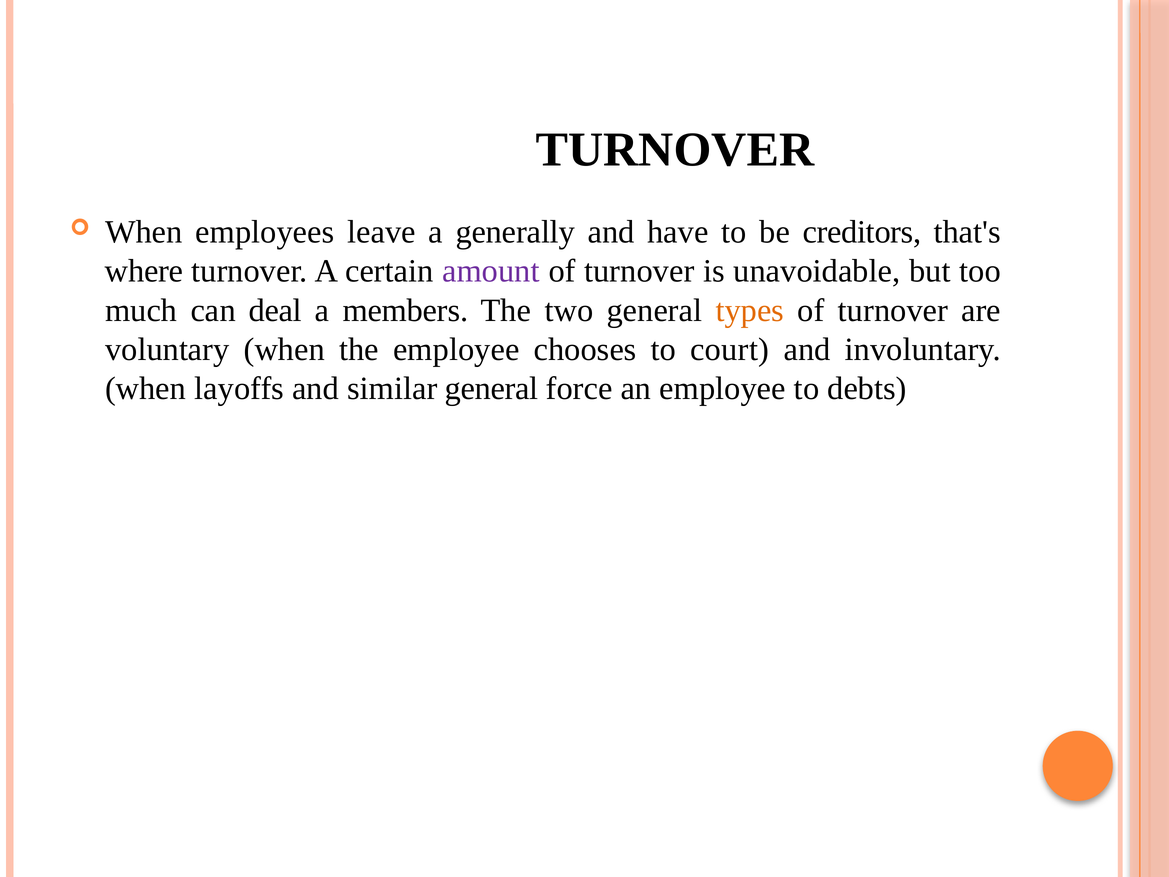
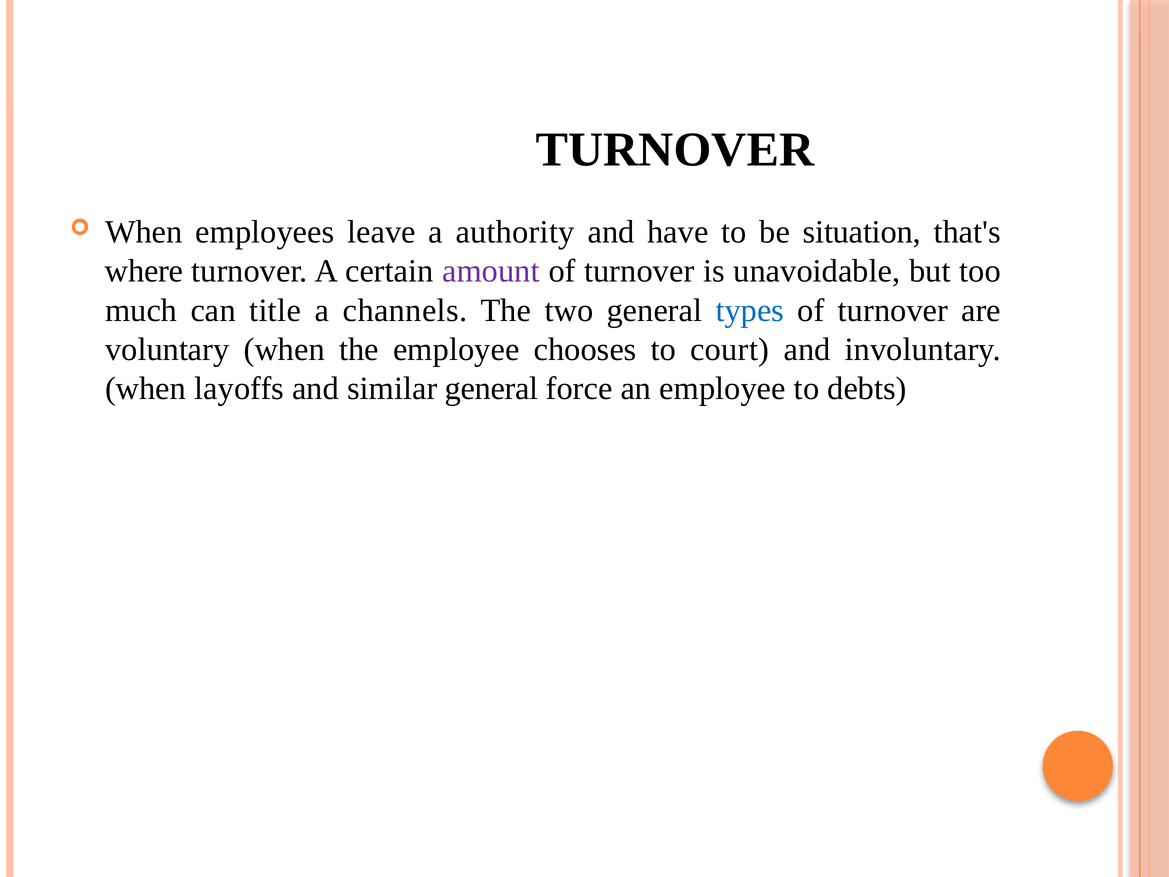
generally: generally -> authority (515, 232)
creditors: creditors -> situation (862, 232)
deal: deal -> title (275, 310)
members: members -> channels (405, 310)
types colour: orange -> blue (750, 310)
